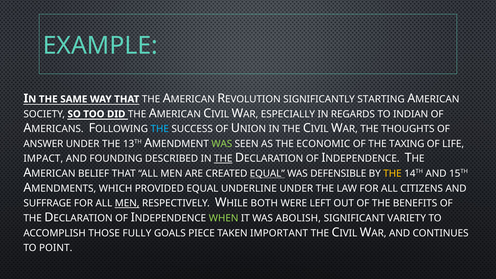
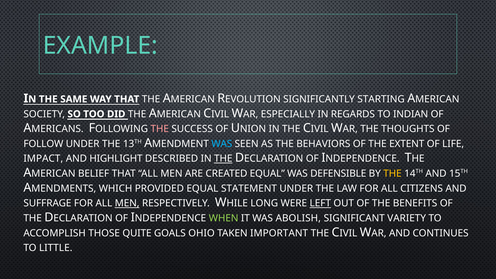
THE colour: light blue -> pink (160, 129)
ANSWER: ANSWER -> FOLLOW (43, 144)
WAS colour: light green -> light blue (222, 144)
ECONOMIC: ECONOMIC -> BEHAVIORS (323, 144)
TAXING: TAXING -> EXTENT (407, 144)
FOUNDING: FOUNDING -> HIGHLIGHT (116, 159)
EQUAL underline: present -> none (267, 174)
UNDERLINE: UNDERLINE -> STATEMENT (249, 188)
BOTH: BOTH -> LONG (264, 203)
LEFT underline: none -> present (320, 203)
FULLY: FULLY -> QUITE (137, 233)
PIECE: PIECE -> OHIO (202, 233)
POINT: POINT -> LITTLE (56, 248)
